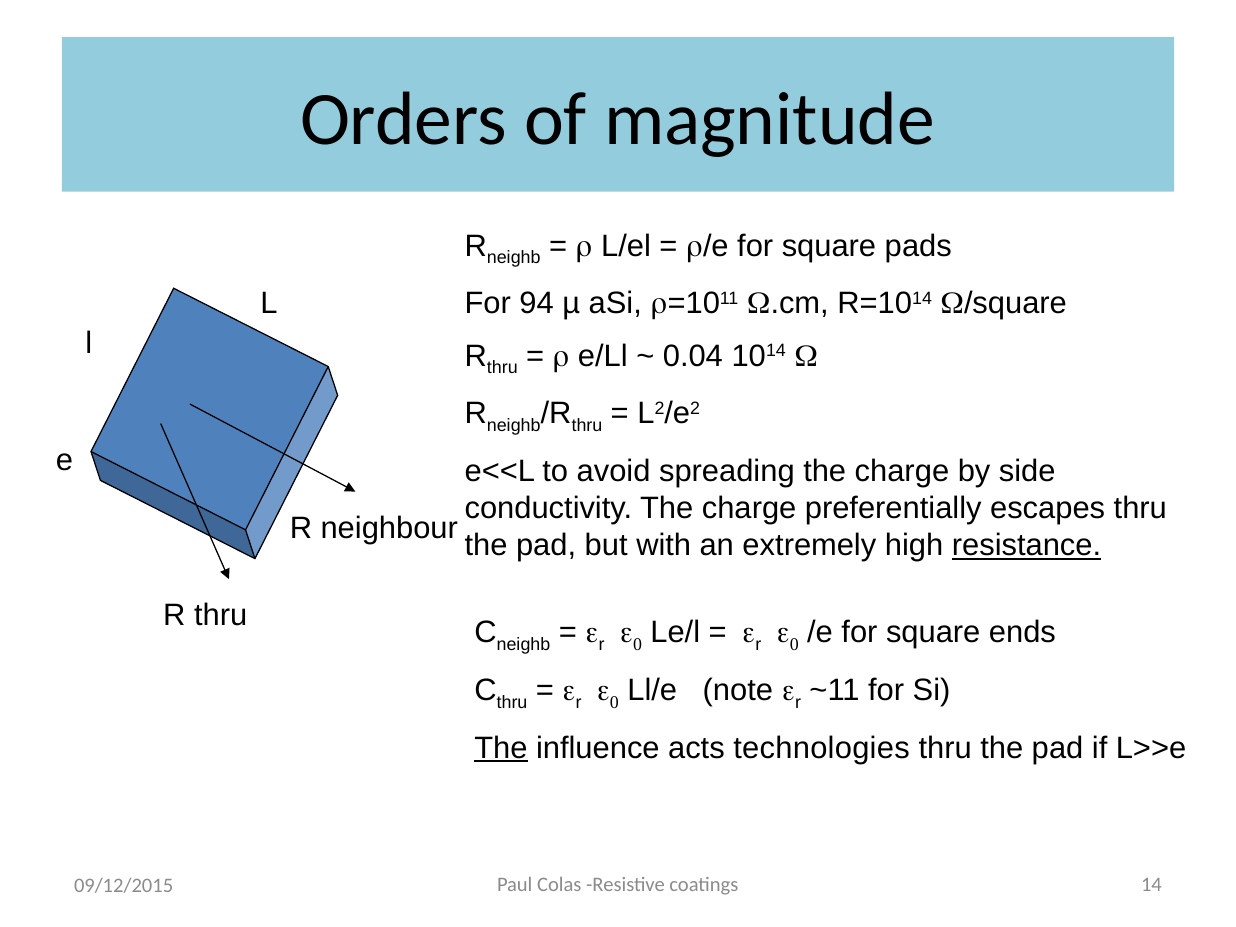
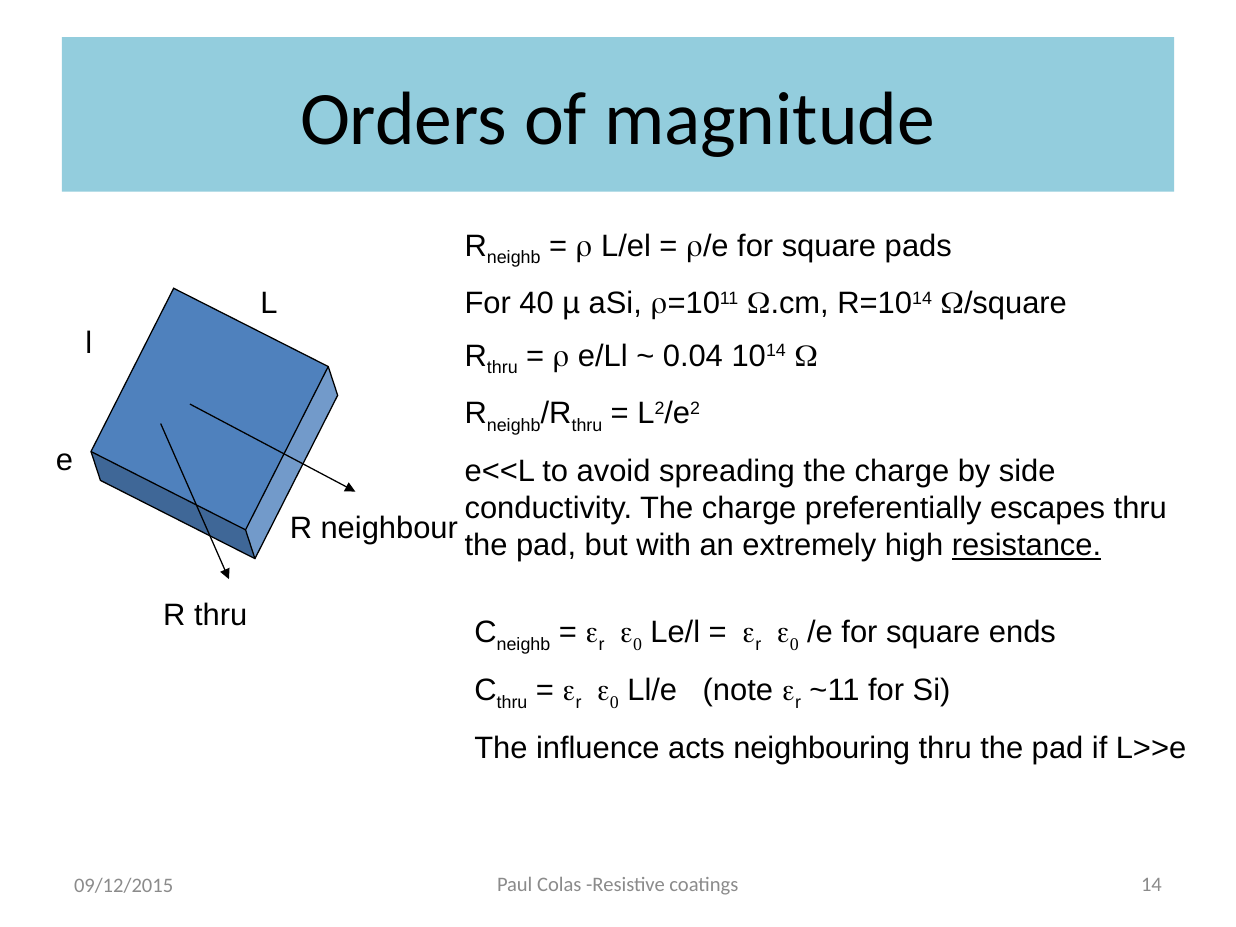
94: 94 -> 40 (537, 303)
The underline: present -> none (501, 748)
technologies: technologies -> neighbouring (822, 748)
